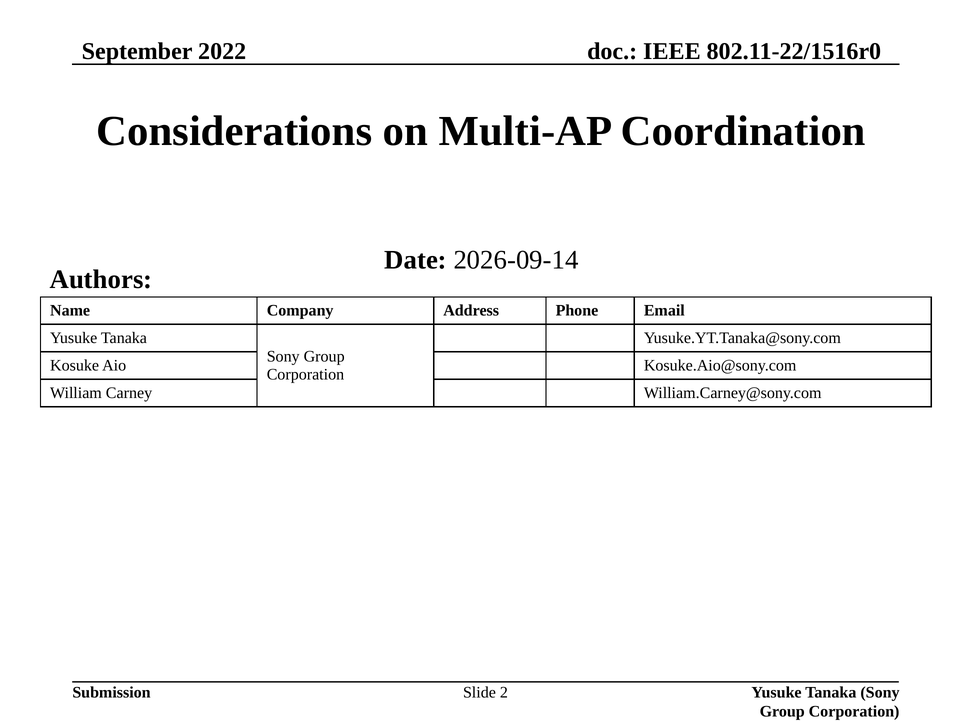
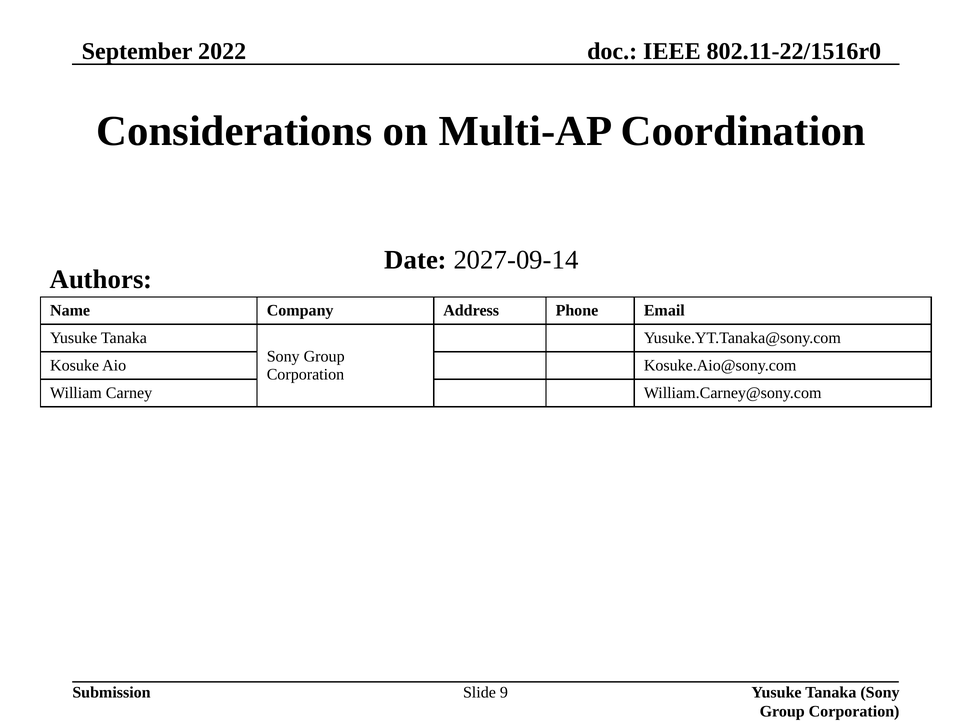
2026-09-14: 2026-09-14 -> 2027-09-14 (516, 260)
2: 2 -> 9 (504, 693)
